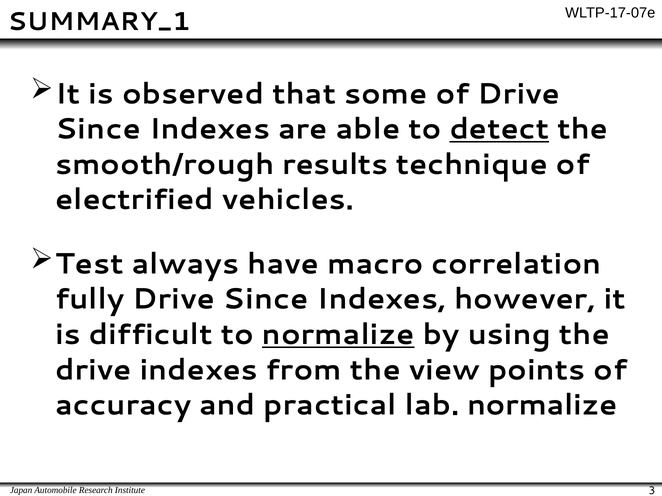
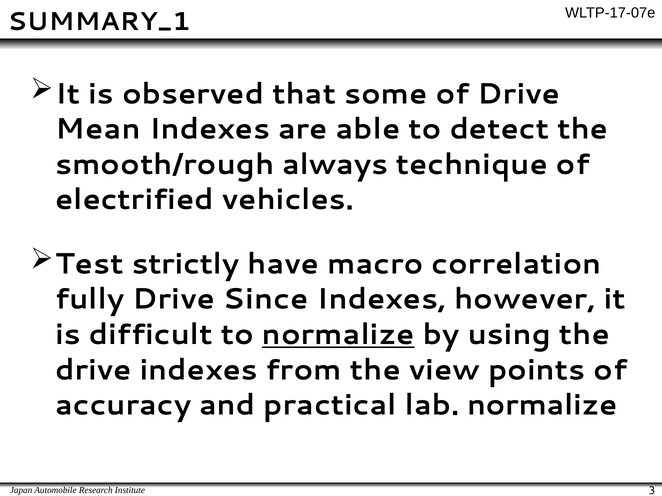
Since: Since -> Mean (98, 129)
detect underline: present -> none (499, 129)
results: results -> always (335, 165)
always: always -> strictly (186, 264)
